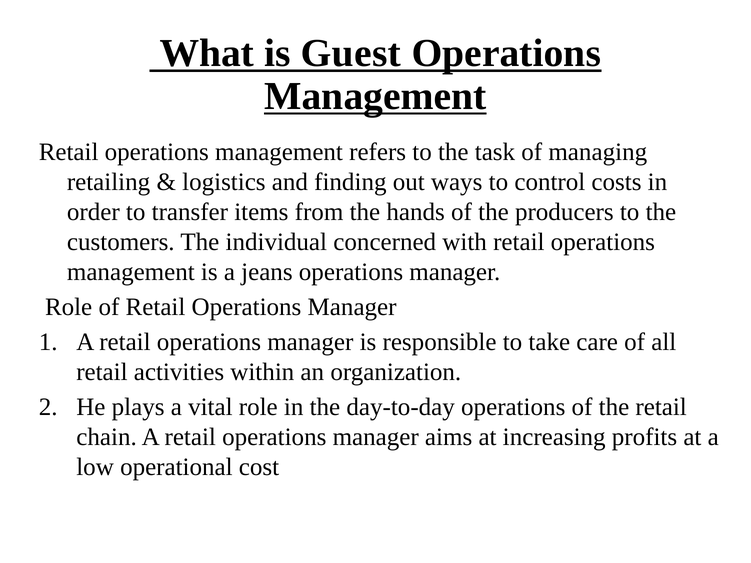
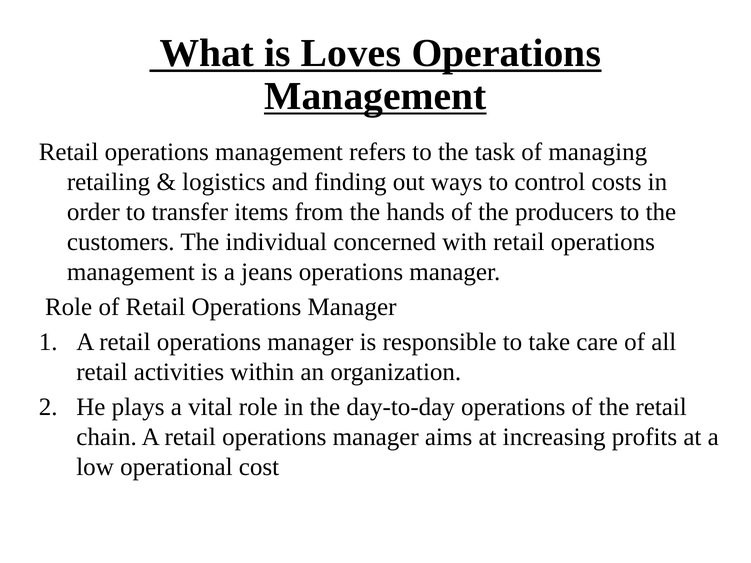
Guest: Guest -> Loves (351, 53)
